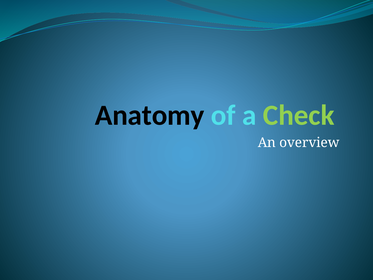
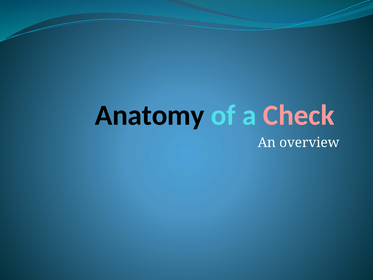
Check colour: light green -> pink (299, 115)
